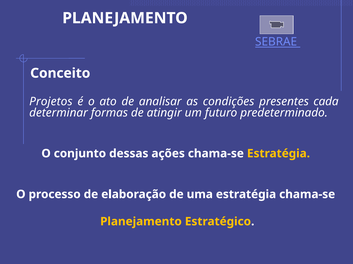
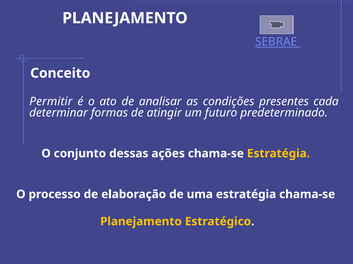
Projetos: Projetos -> Permitir (51, 102)
